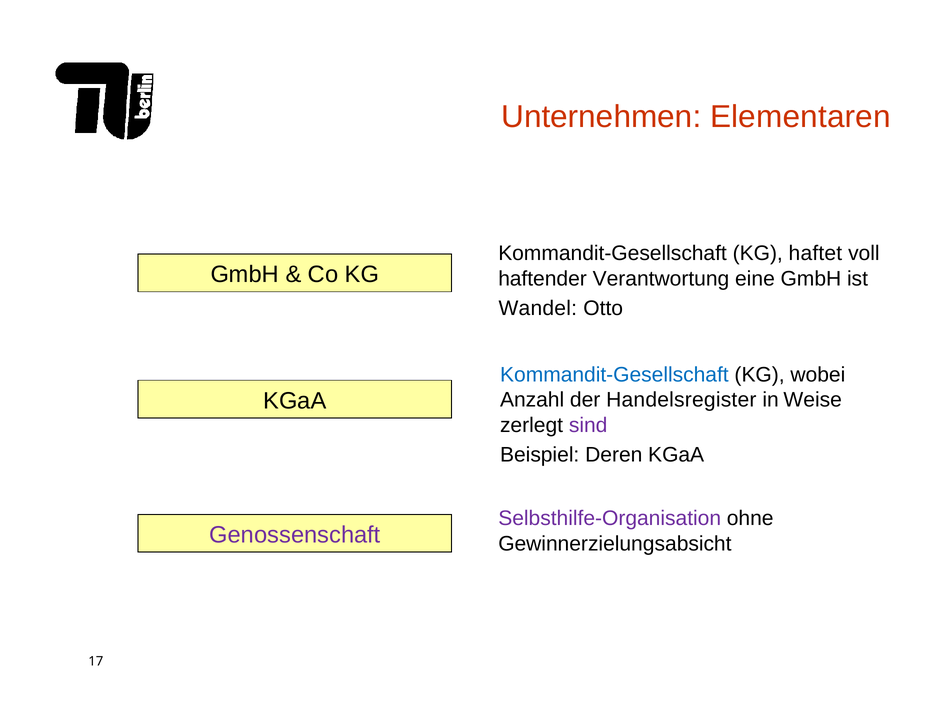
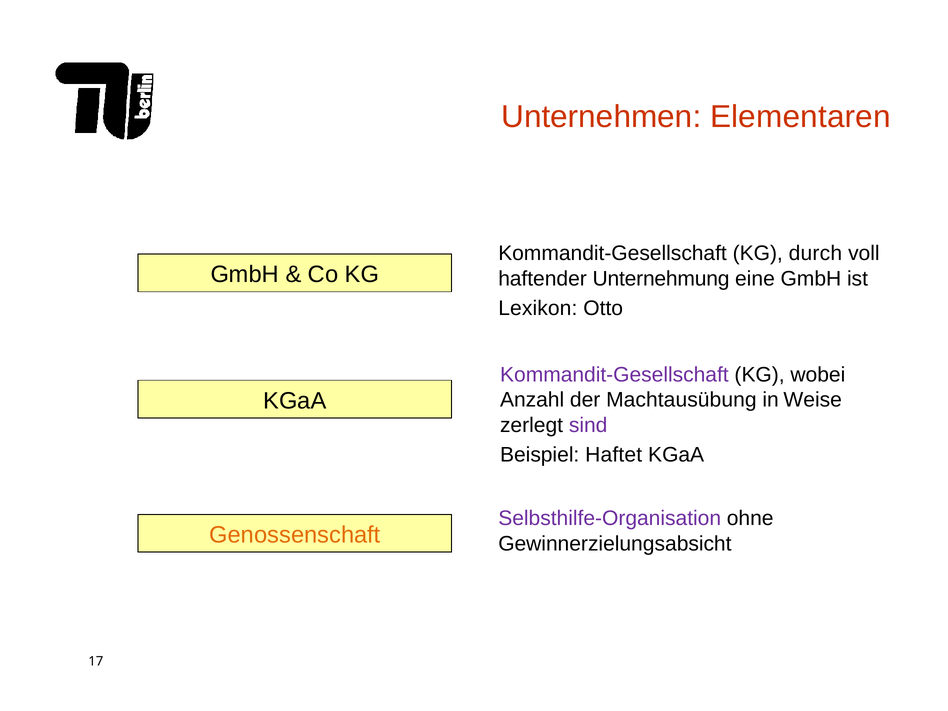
haftet: haftet -> durch (815, 253)
Verantwortung: Verantwortung -> Unternehmung (661, 279)
Wandel: Wandel -> Lexikon (538, 308)
Kommandit-Gesellschaft colour: blue -> purple (614, 375)
Handelsregister: Handelsregister -> Machtausübung (681, 400)
Deren: Deren -> Haftet (614, 455)
Genossenschaft colour: purple -> orange (295, 535)
